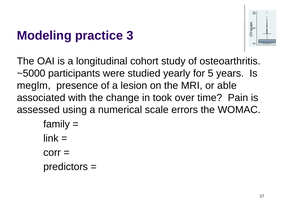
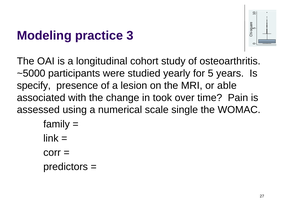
meglm: meglm -> specify (34, 85)
errors: errors -> single (185, 110)
